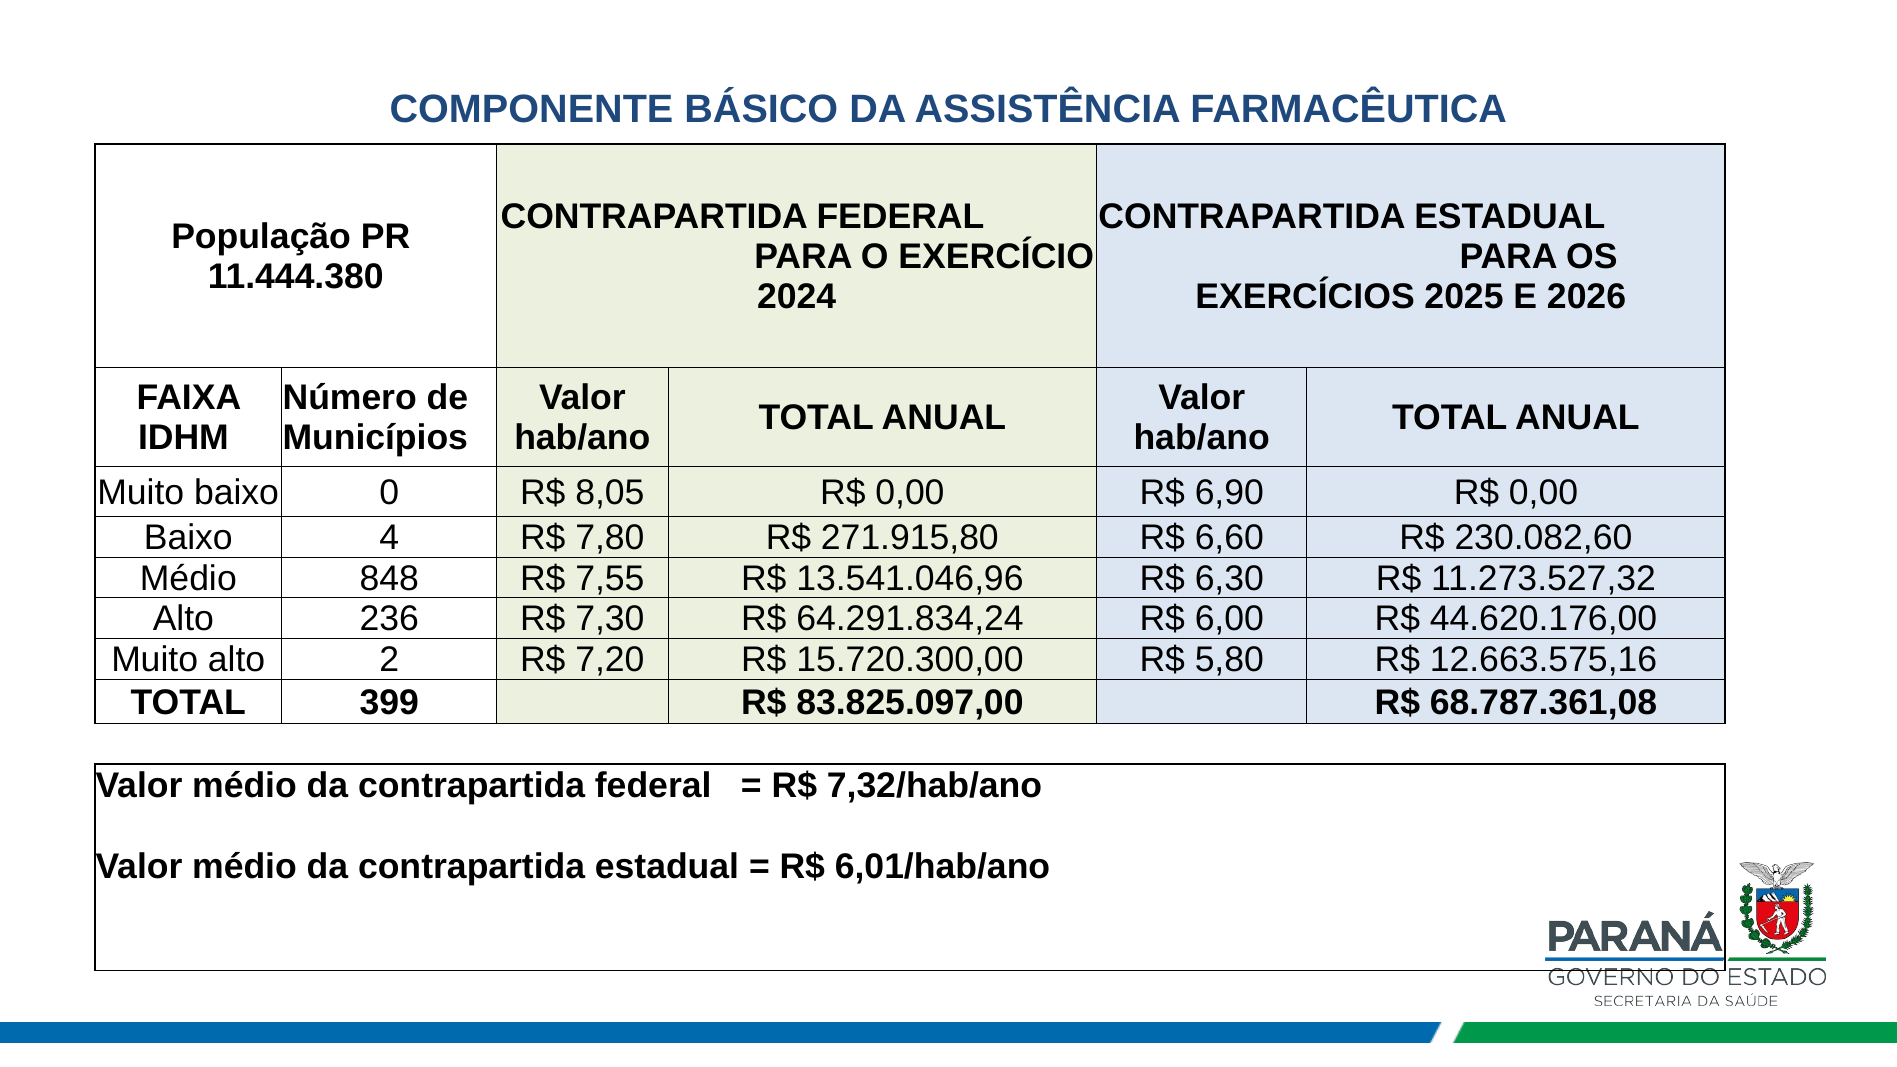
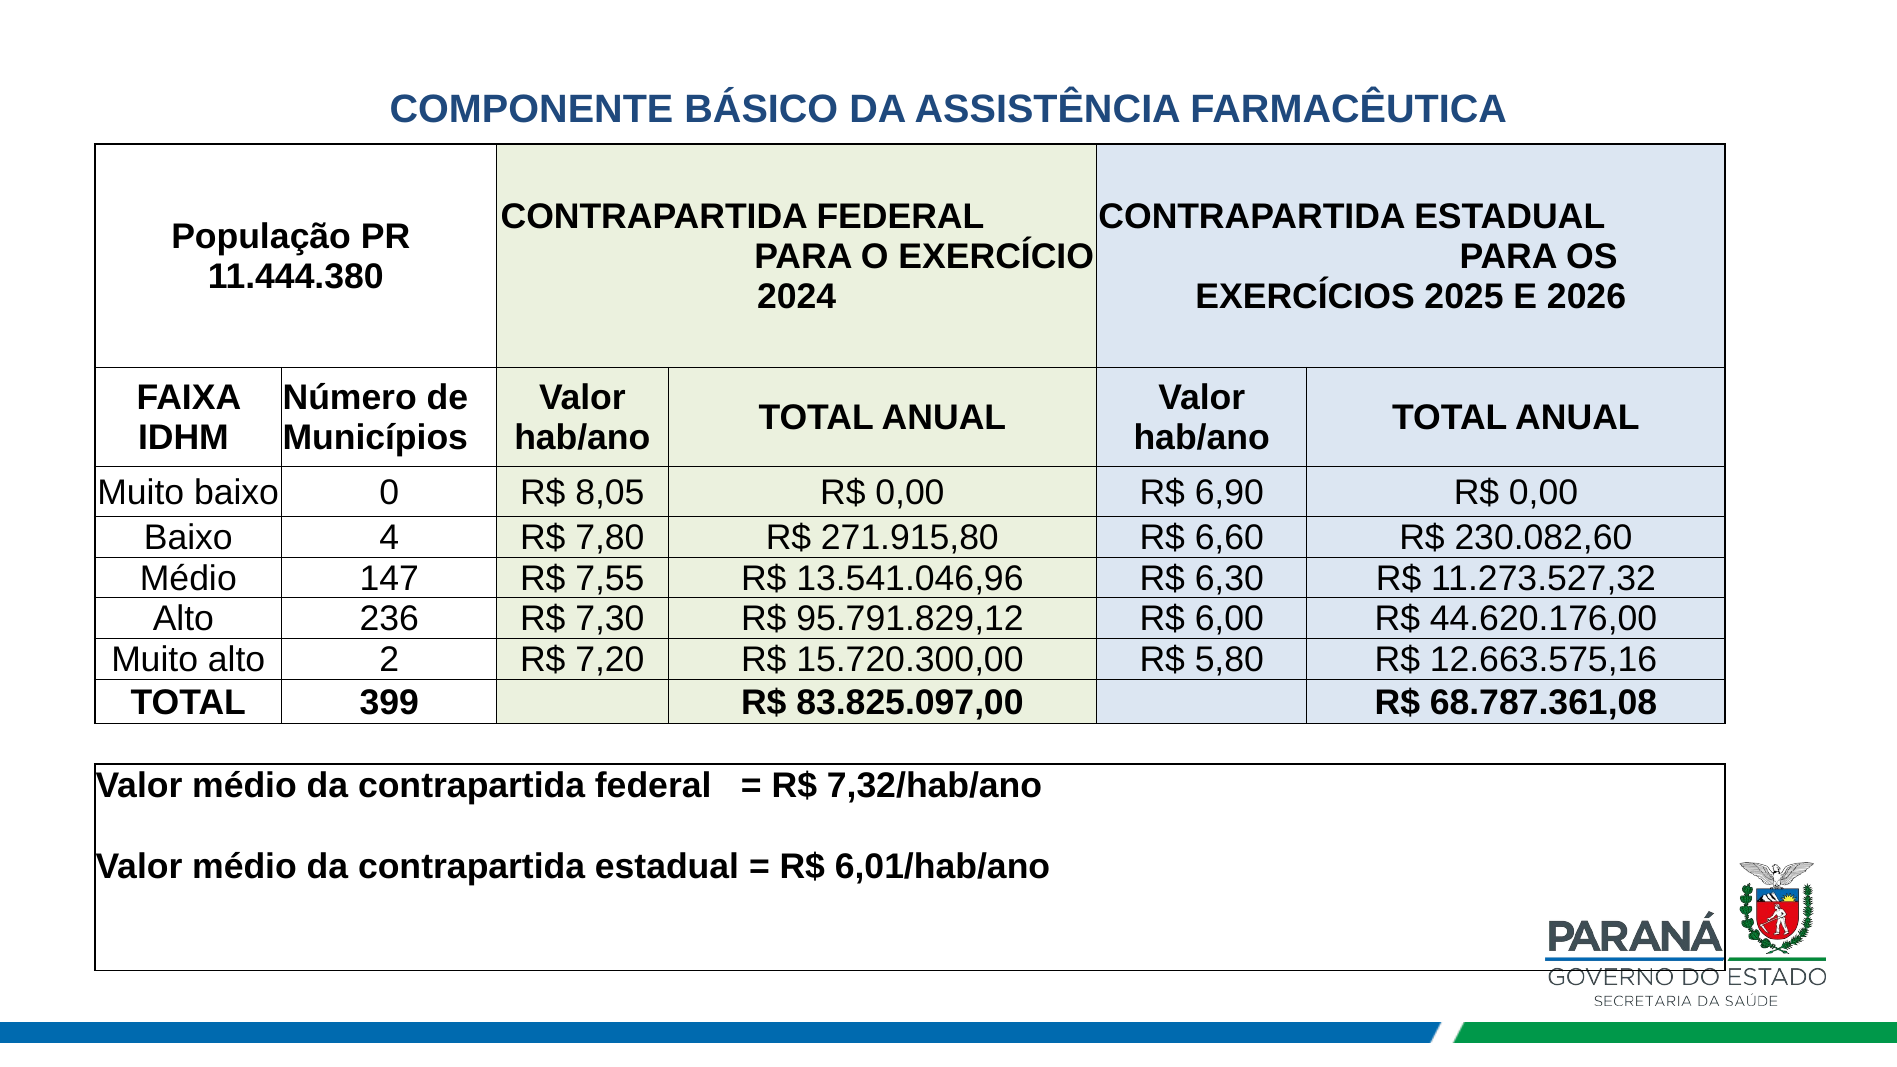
848: 848 -> 147 (389, 578)
64.291.834,24: 64.291.834,24 -> 95.791.829,12 (910, 619)
